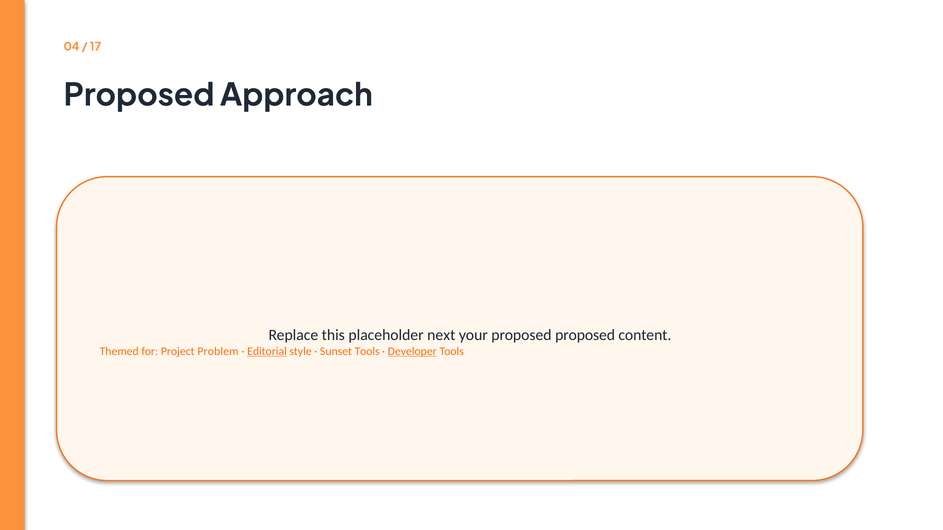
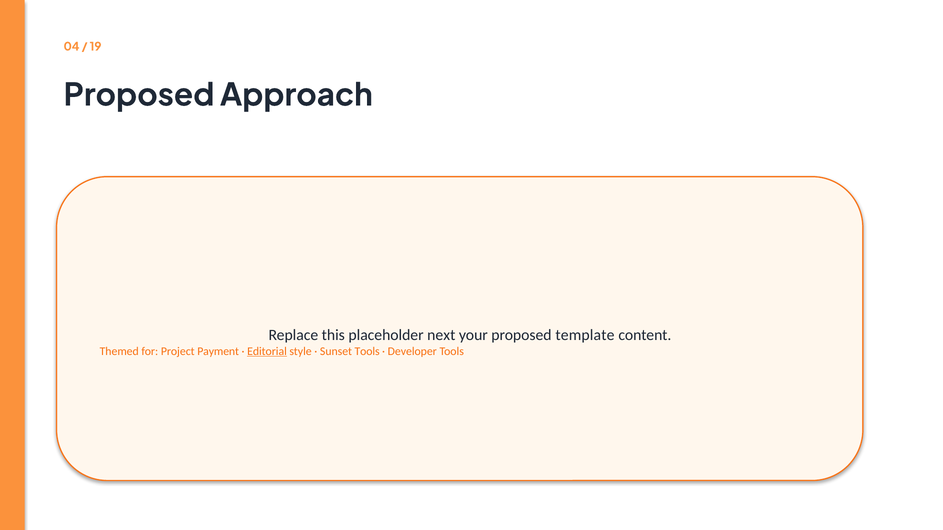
17: 17 -> 19 (96, 47)
proposed proposed: proposed -> template (585, 335)
Problem: Problem -> Payment (218, 351)
Developer underline: present -> none (412, 351)
